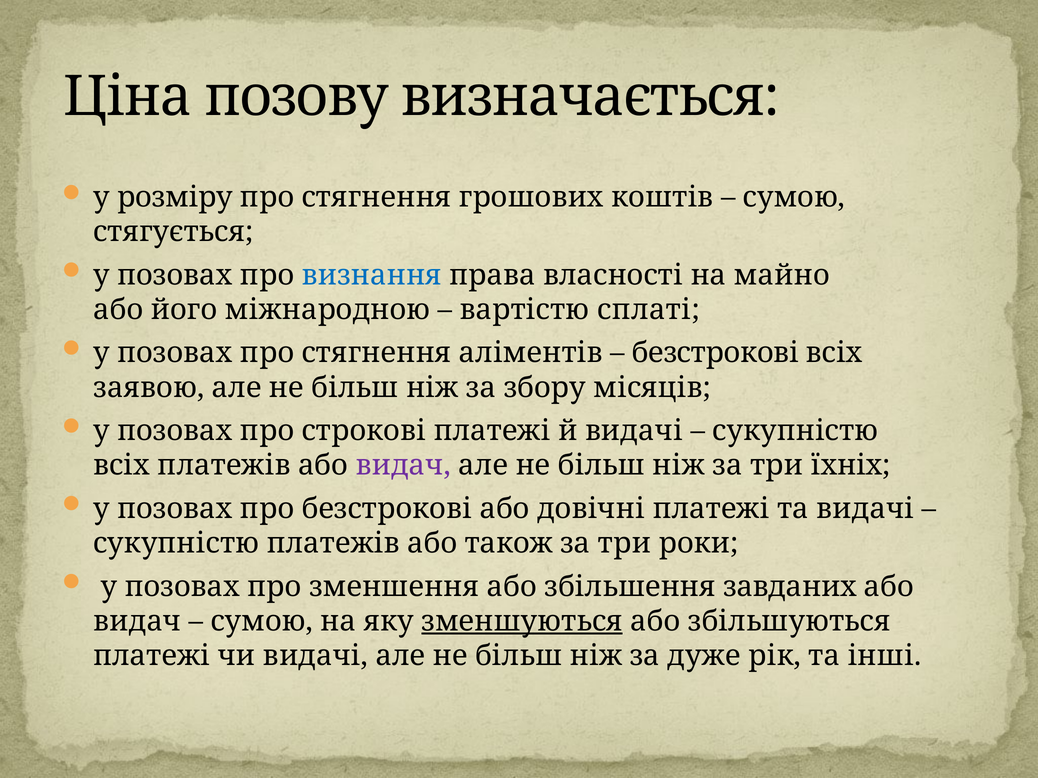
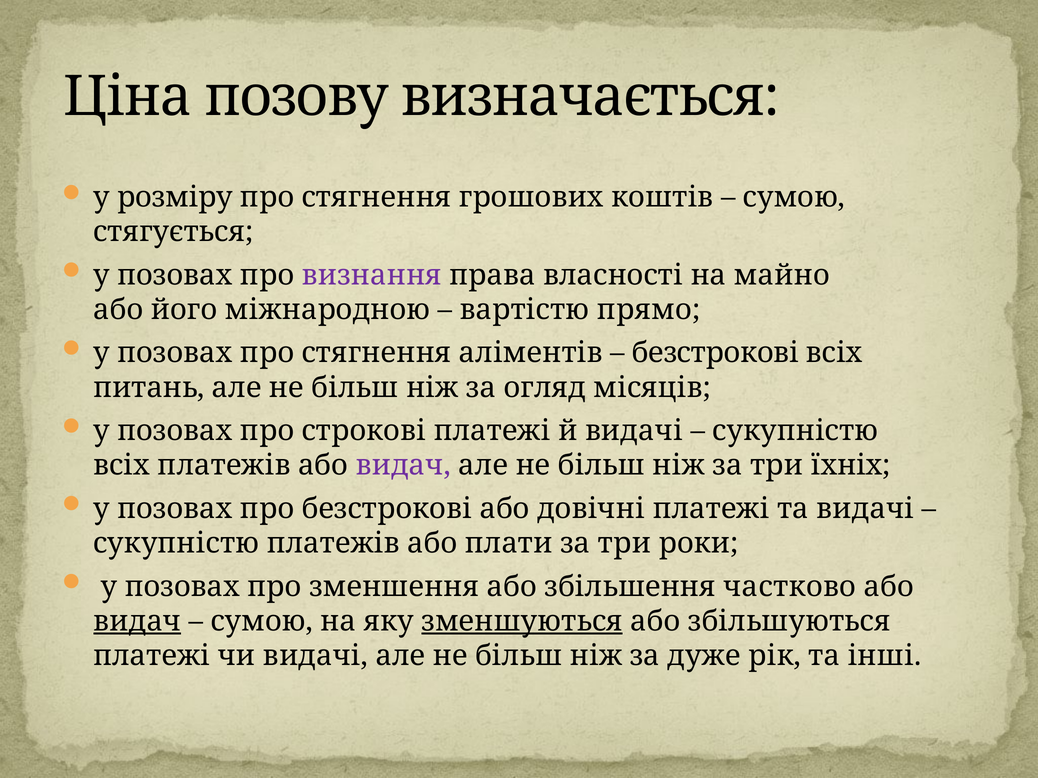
визнання colour: blue -> purple (372, 275)
сплаті: сплаті -> прямо (649, 310)
заявою: заявою -> питань (149, 388)
збору: збору -> огляд (545, 388)
також: також -> плати (509, 544)
завданих: завданих -> частково (790, 587)
видач underline: none -> present (137, 621)
